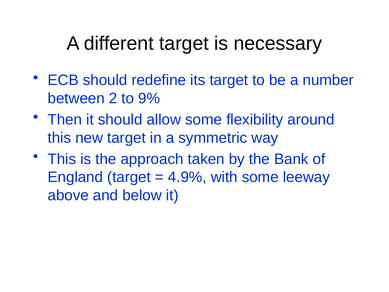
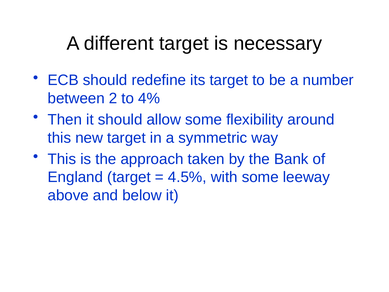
9%: 9% -> 4% (149, 98)
4.9%: 4.9% -> 4.5% (187, 177)
